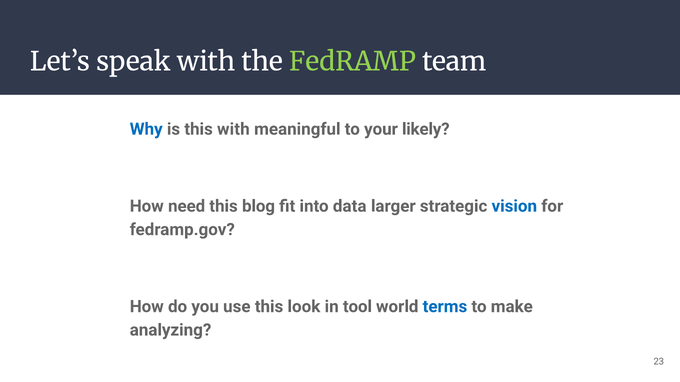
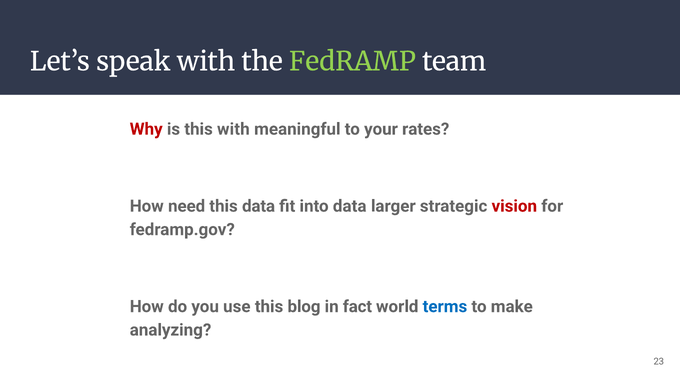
Why colour: blue -> red (146, 129)
likely: likely -> rates (426, 129)
this blog: blog -> data (259, 206)
vision colour: blue -> red (514, 206)
look: look -> blog (304, 307)
tool: tool -> fact (357, 307)
